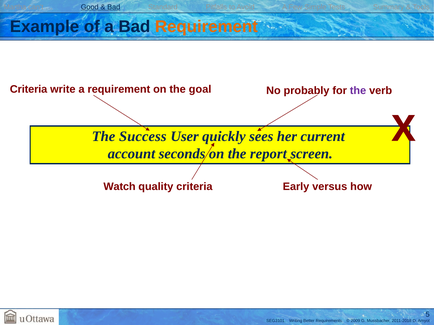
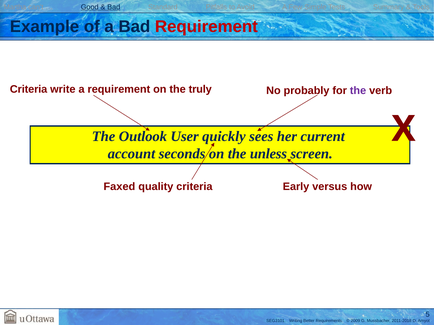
Requirement colour: orange -> red (206, 27)
goal: goal -> truly (200, 89)
Success: Success -> Outlook (143, 136)
report: report -> unless (268, 154)
Watch: Watch -> Faxed (119, 187)
